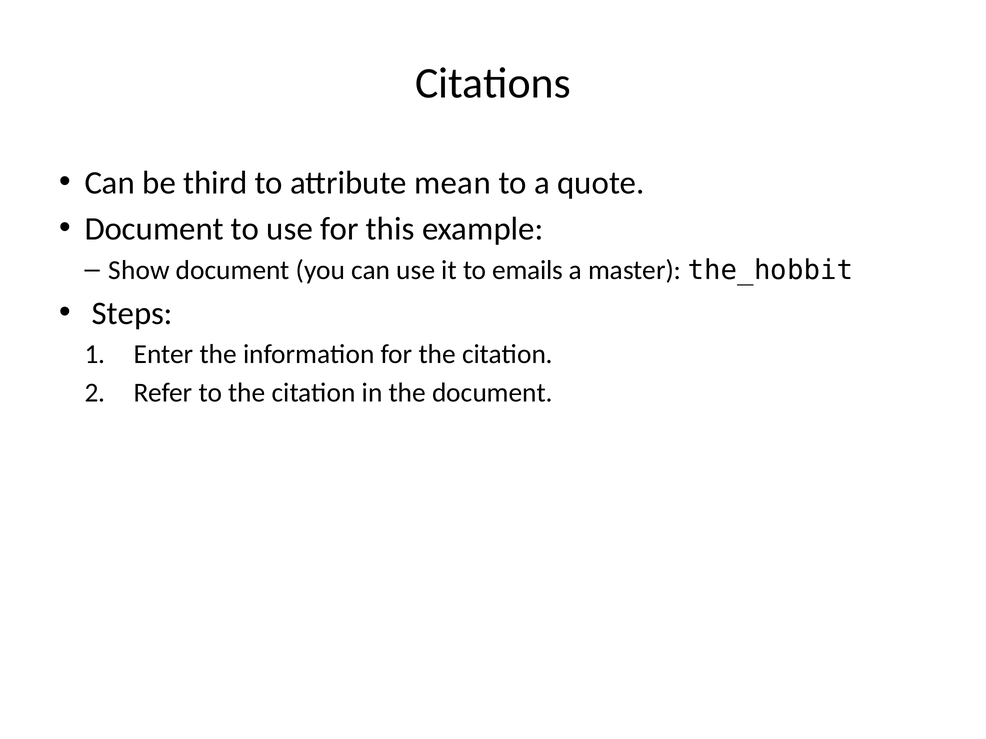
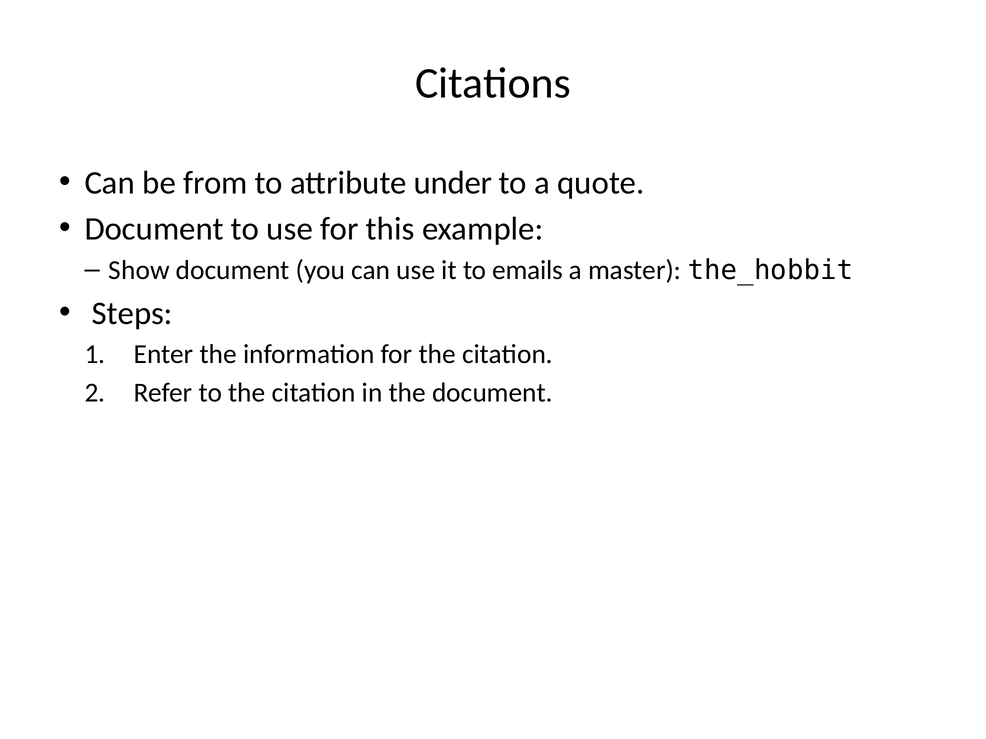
third: third -> from (215, 183)
mean: mean -> under (453, 183)
